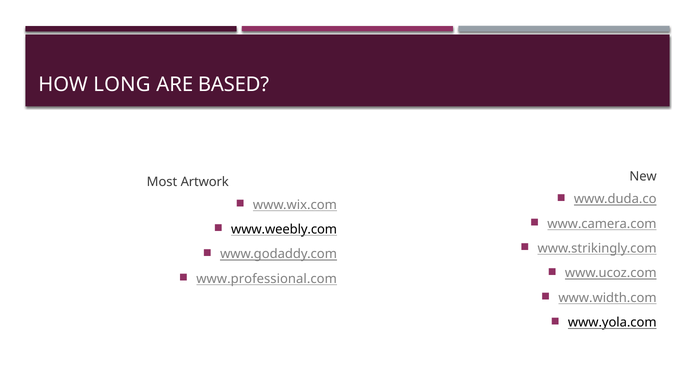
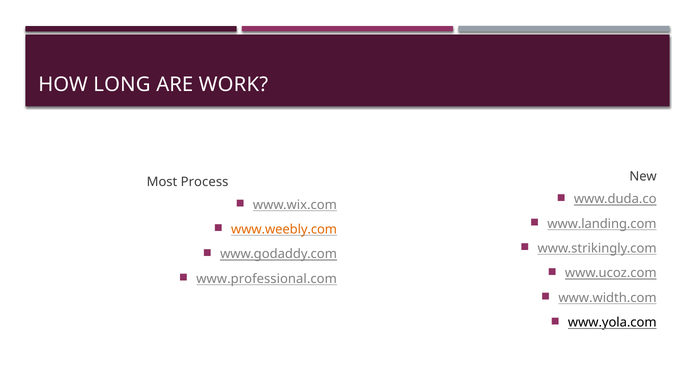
BASED: BASED -> WORK (233, 85)
Artwork: Artwork -> Process (205, 182)
www.camera.com: www.camera.com -> www.landing.com (602, 224)
www.weebly.com colour: black -> orange (284, 229)
